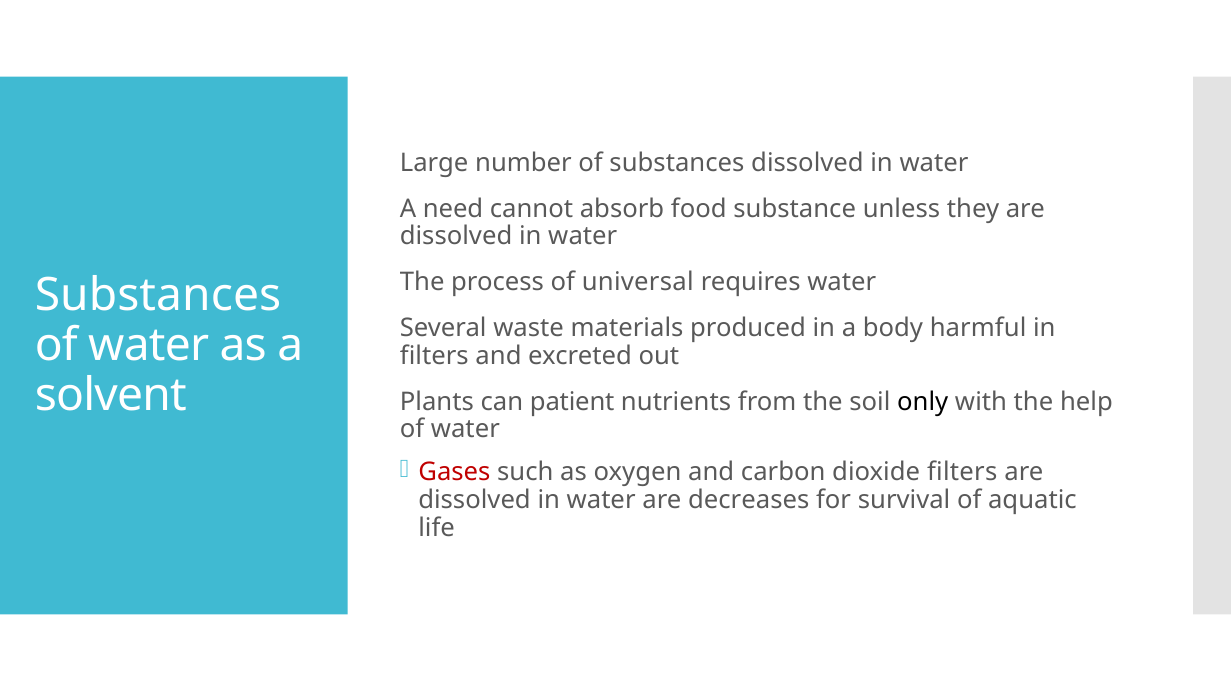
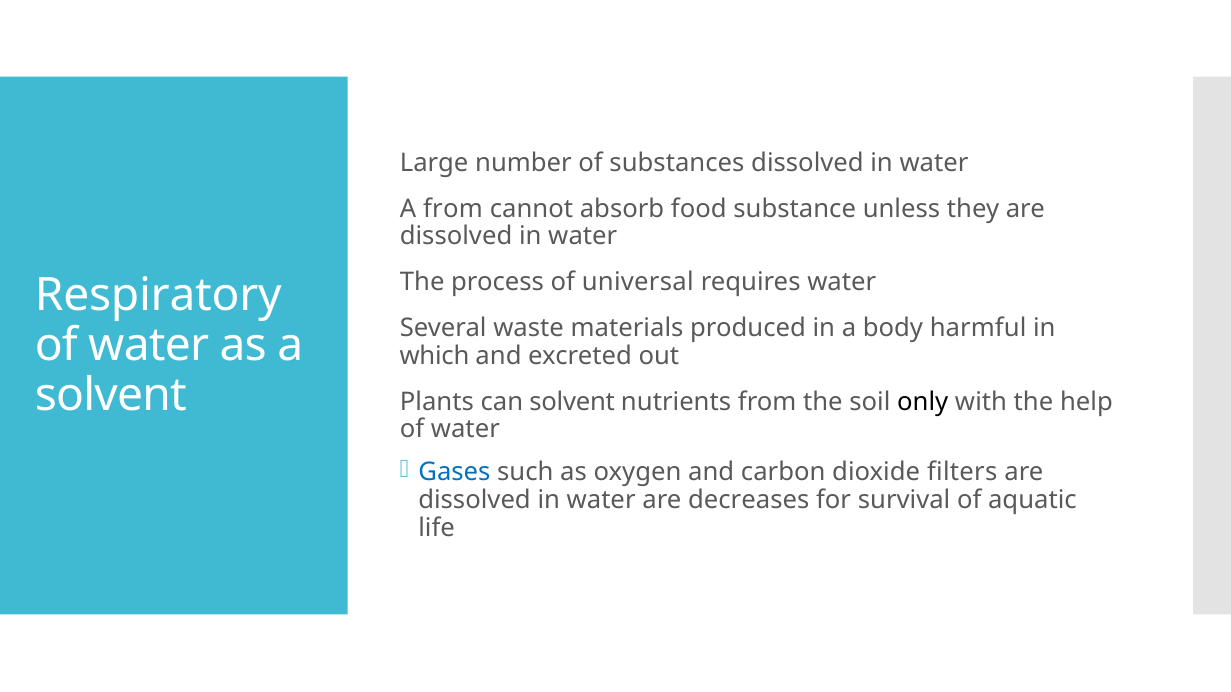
A need: need -> from (453, 209)
Substances: Substances -> Respiratory (158, 296)
filters: filters -> which (434, 356)
can patient: patient -> solvent (572, 402)
Gases colour: red -> blue (454, 473)
